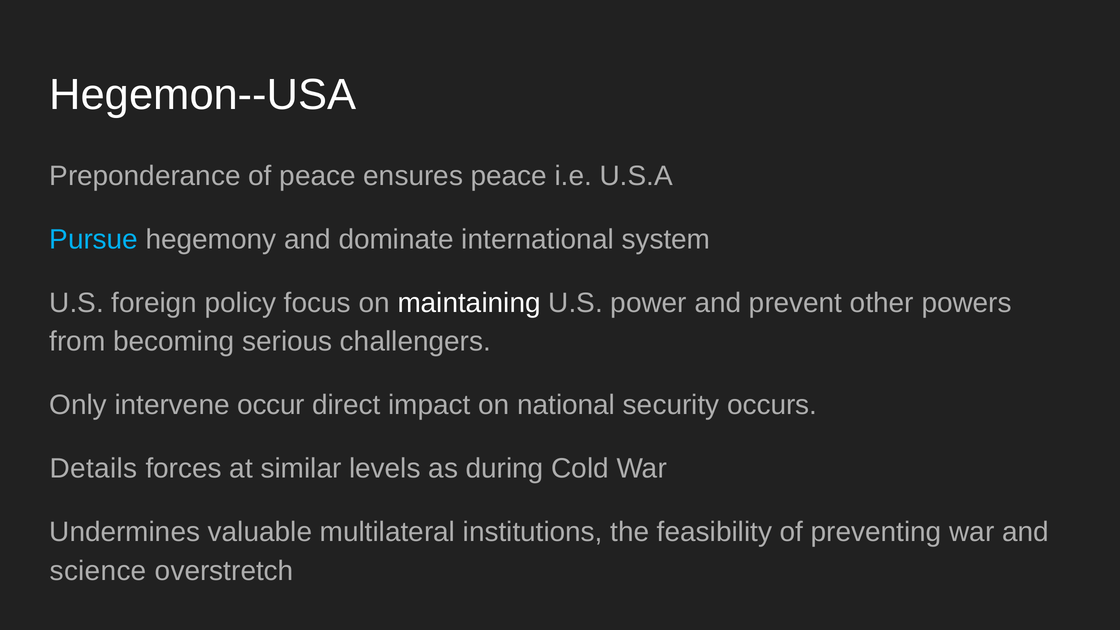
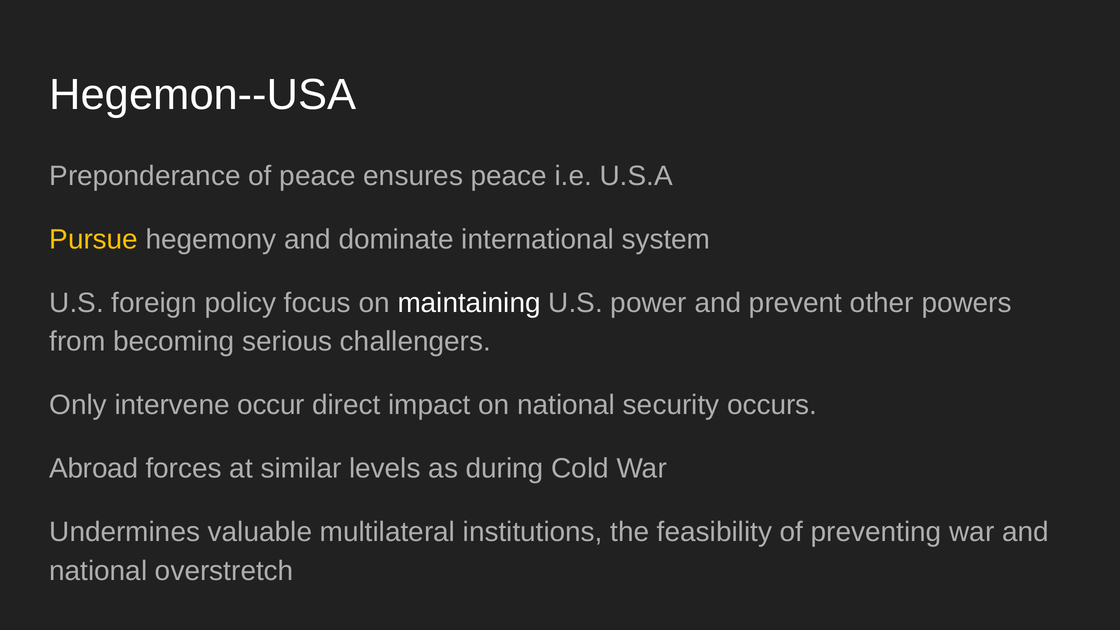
Pursue colour: light blue -> yellow (94, 240)
Details: Details -> Abroad (94, 469)
science: science -> national (98, 571)
